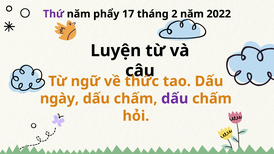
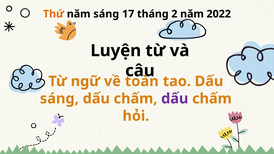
Thứ colour: purple -> orange (54, 14)
năm phẩy: phẩy -> sáng (106, 14)
thức: thức -> toàn (142, 81)
ngày: ngày -> sáng (59, 99)
